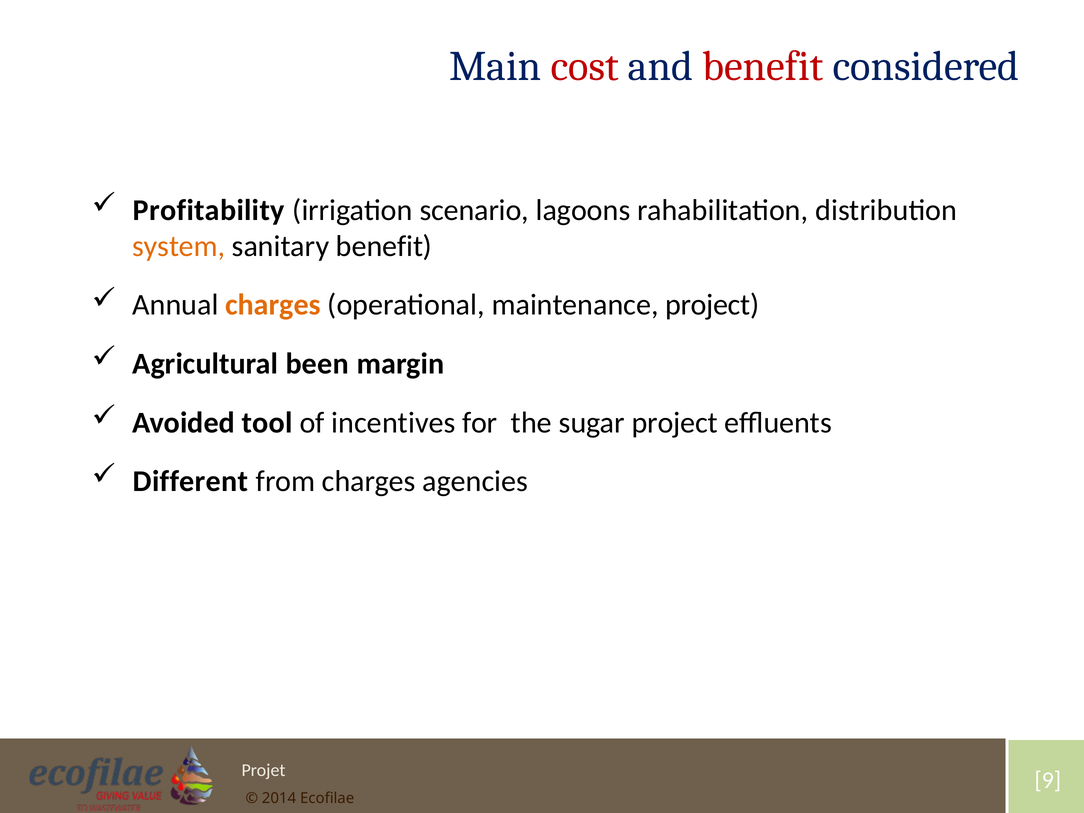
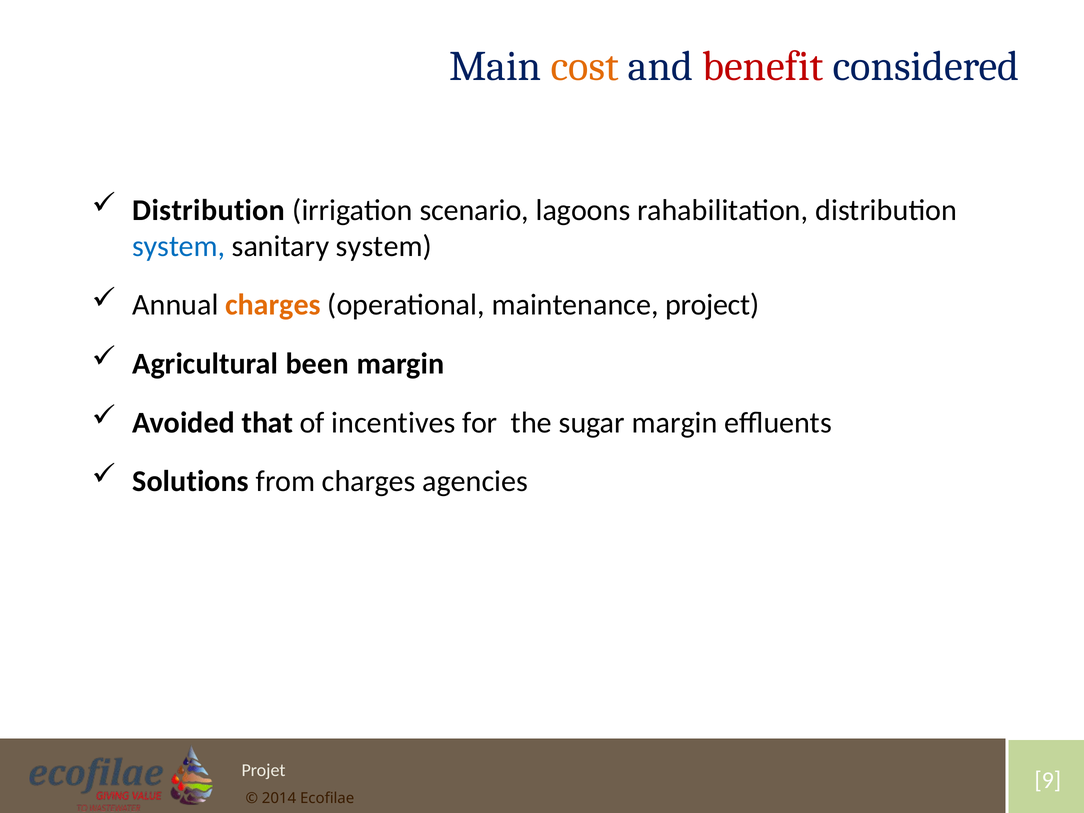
cost colour: red -> orange (585, 66)
Profitability: Profitability -> Distribution (209, 210)
system colour: orange -> blue (179, 246)
sanitary benefit: benefit -> system (384, 246)
tool: tool -> that (267, 423)
sugar project: project -> margin (675, 423)
Different: Different -> Solutions (191, 481)
